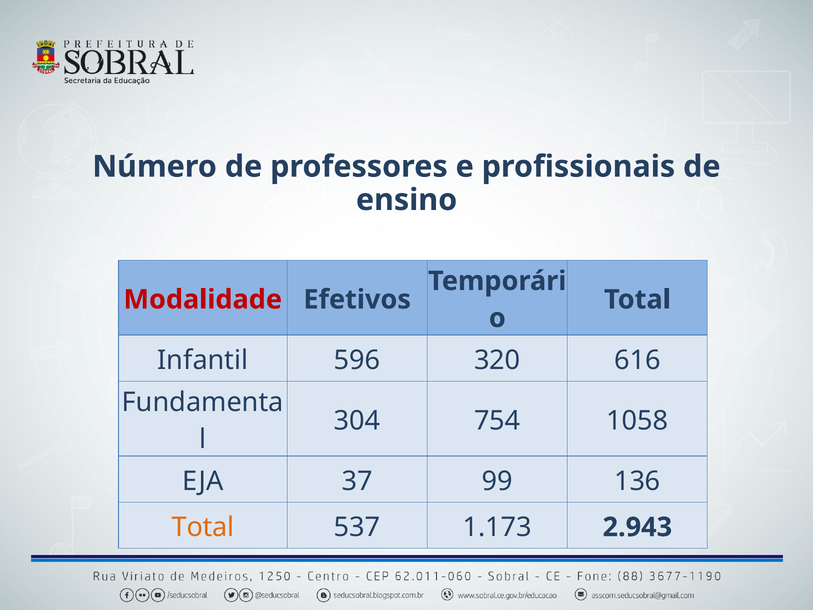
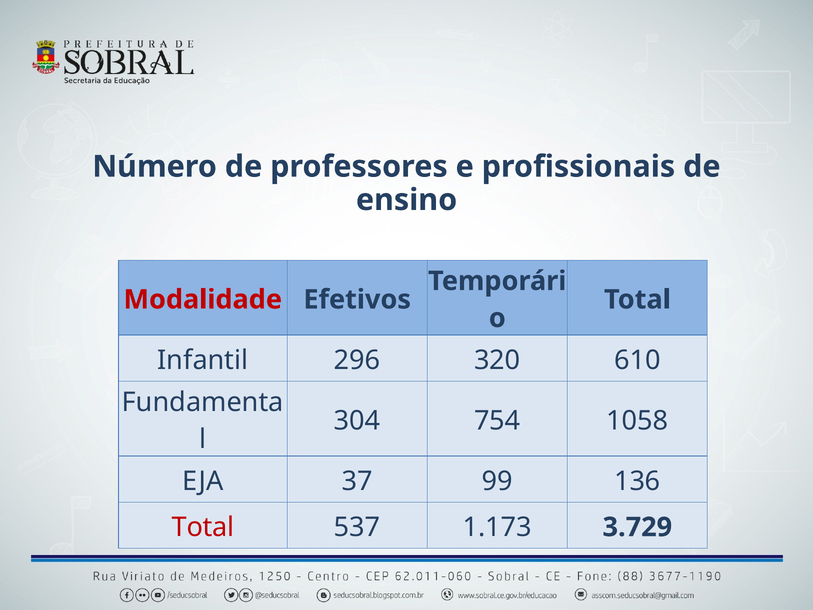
596: 596 -> 296 (357, 360)
616: 616 -> 610 (637, 360)
Total colour: orange -> red (203, 527)
2.943: 2.943 -> 3.729 (637, 527)
